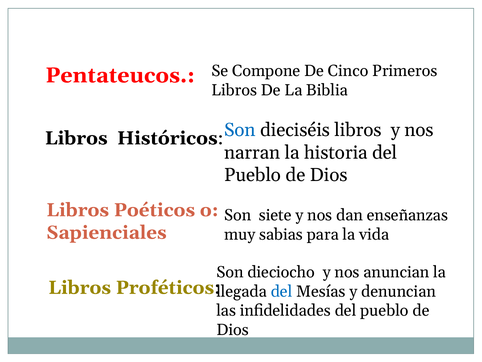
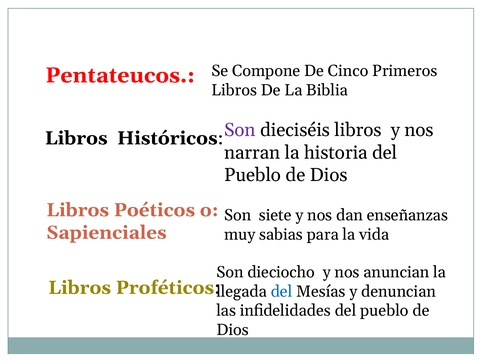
Son colour: blue -> purple (240, 130)
